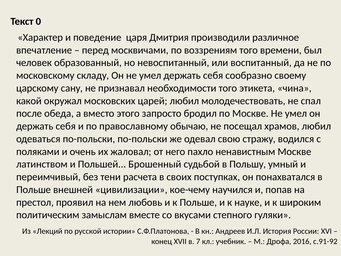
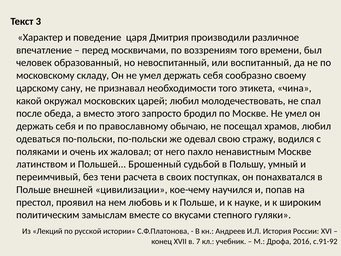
0: 0 -> 3 (38, 21)
